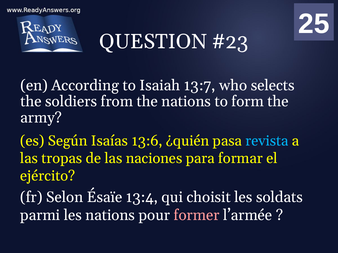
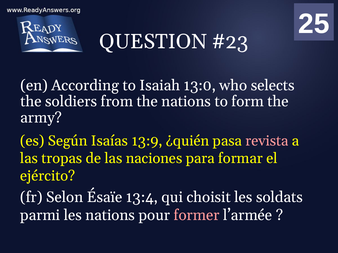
13:7: 13:7 -> 13:0 (200, 85)
13:6: 13:6 -> 13:9 (147, 141)
revista colour: light blue -> pink (267, 141)
